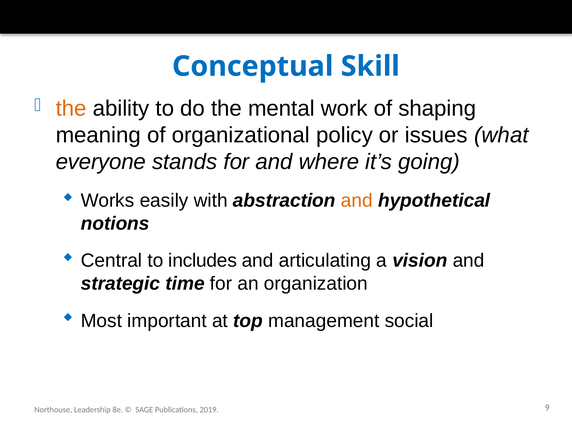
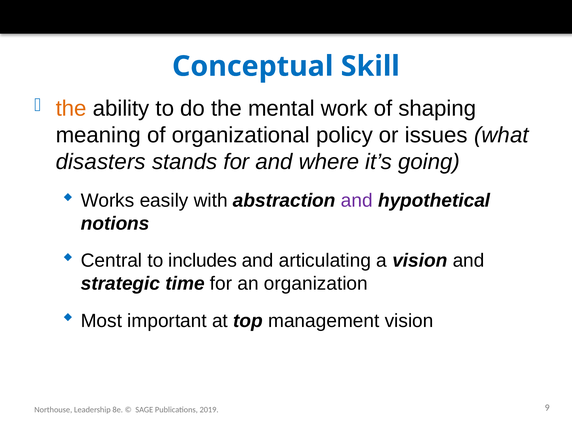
everyone: everyone -> disasters (101, 162)
and colour: orange -> purple (357, 201)
management social: social -> vision (409, 321)
